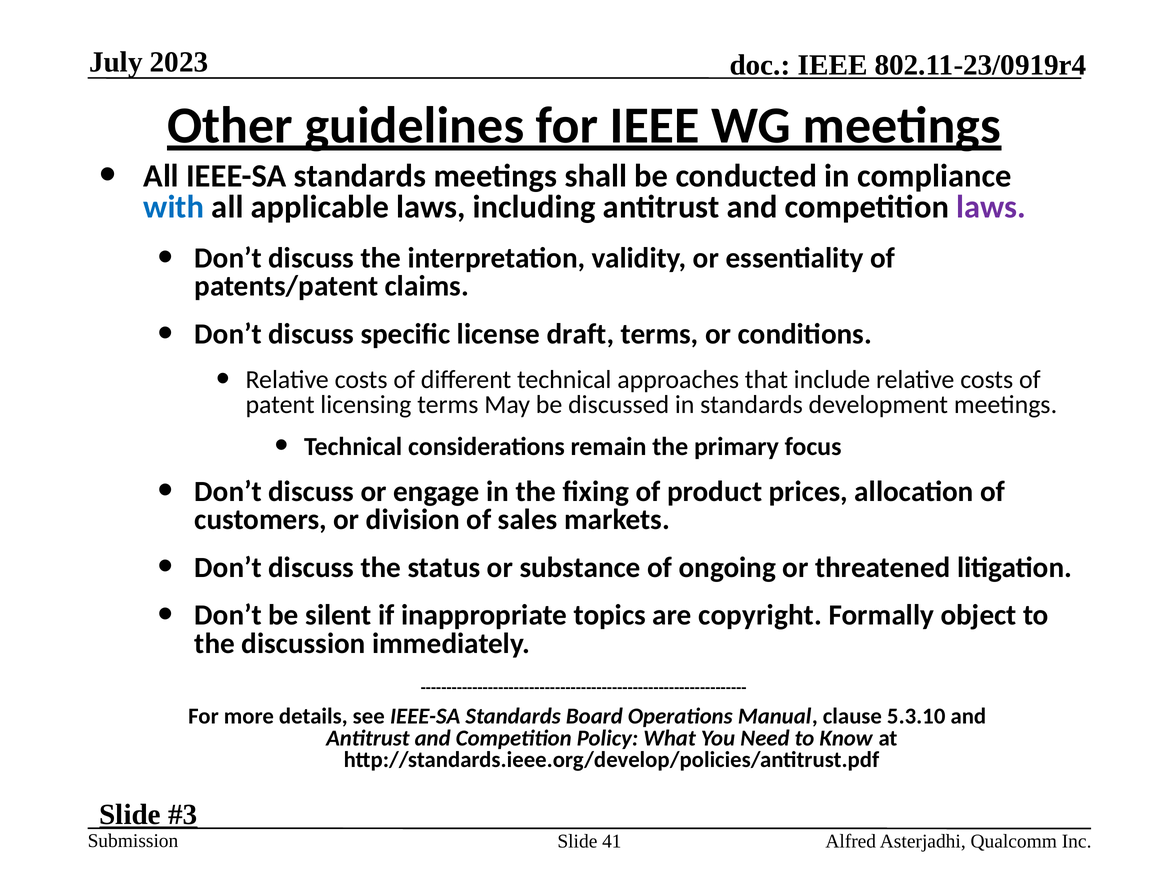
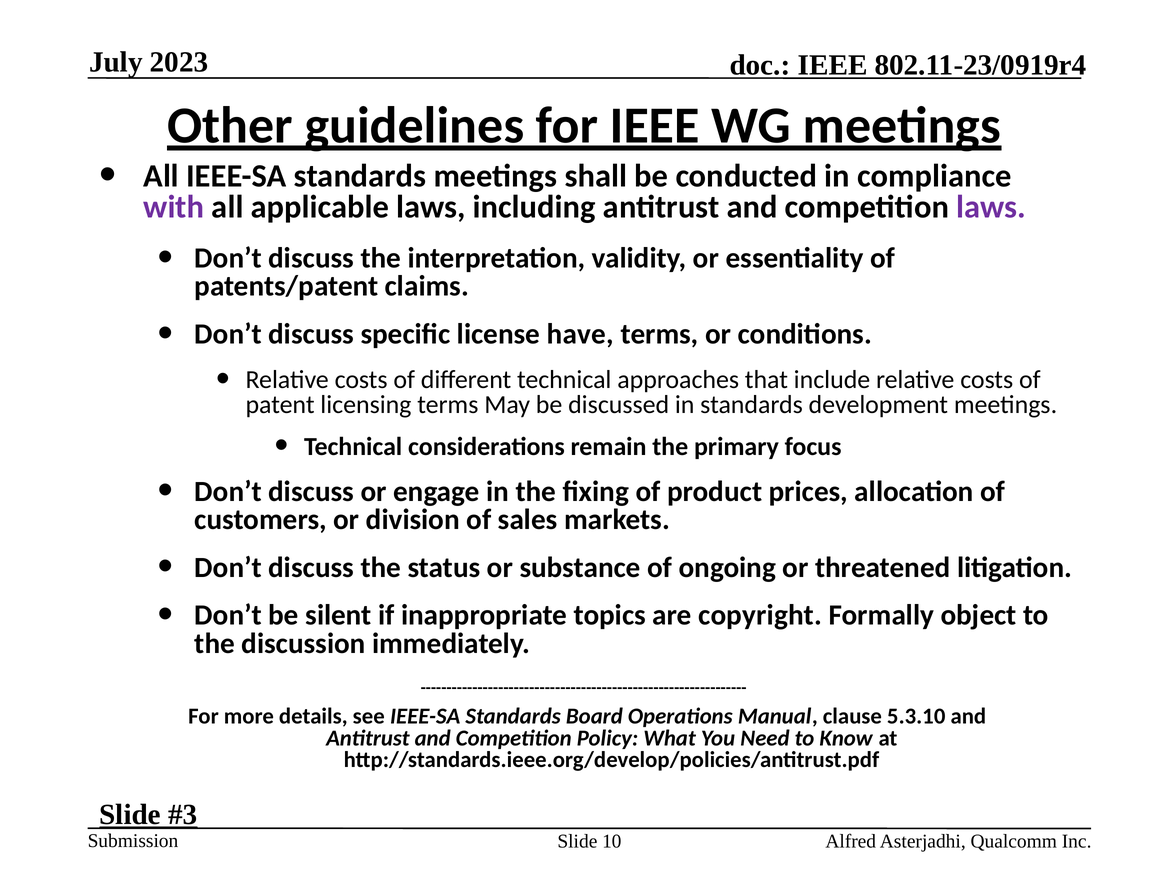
with colour: blue -> purple (174, 207)
draft: draft -> have (580, 334)
41: 41 -> 10 (612, 841)
